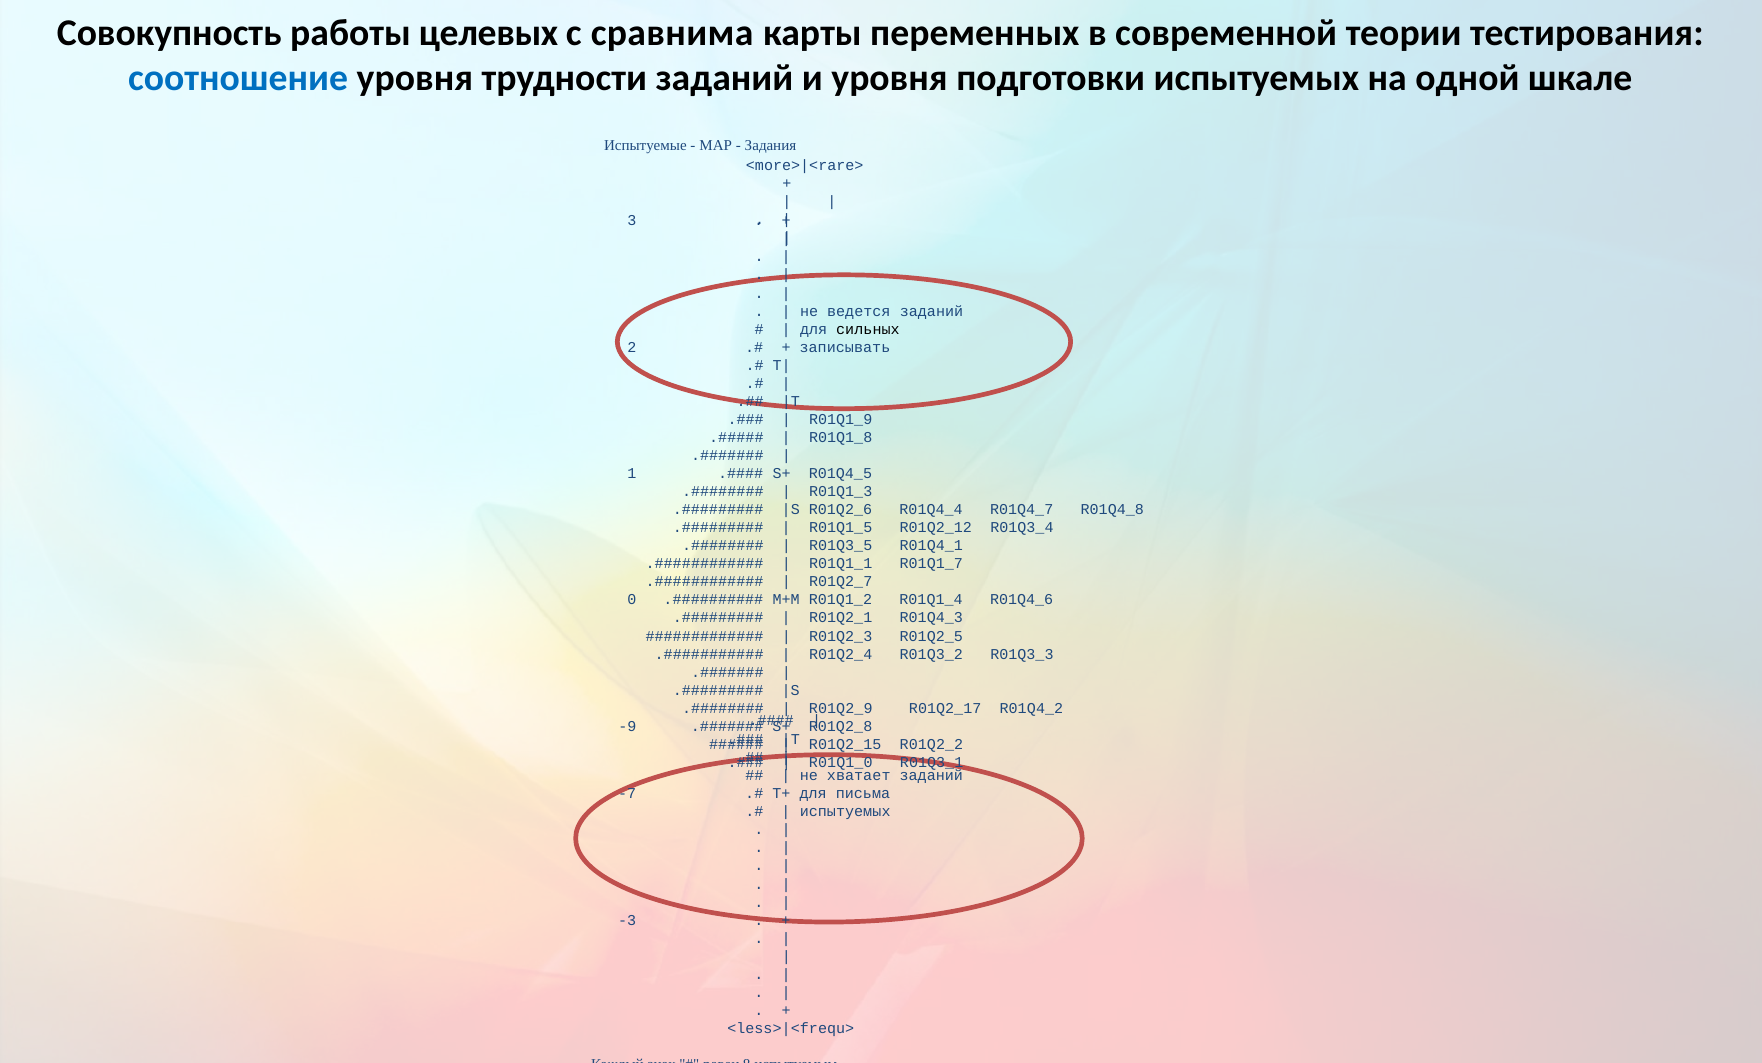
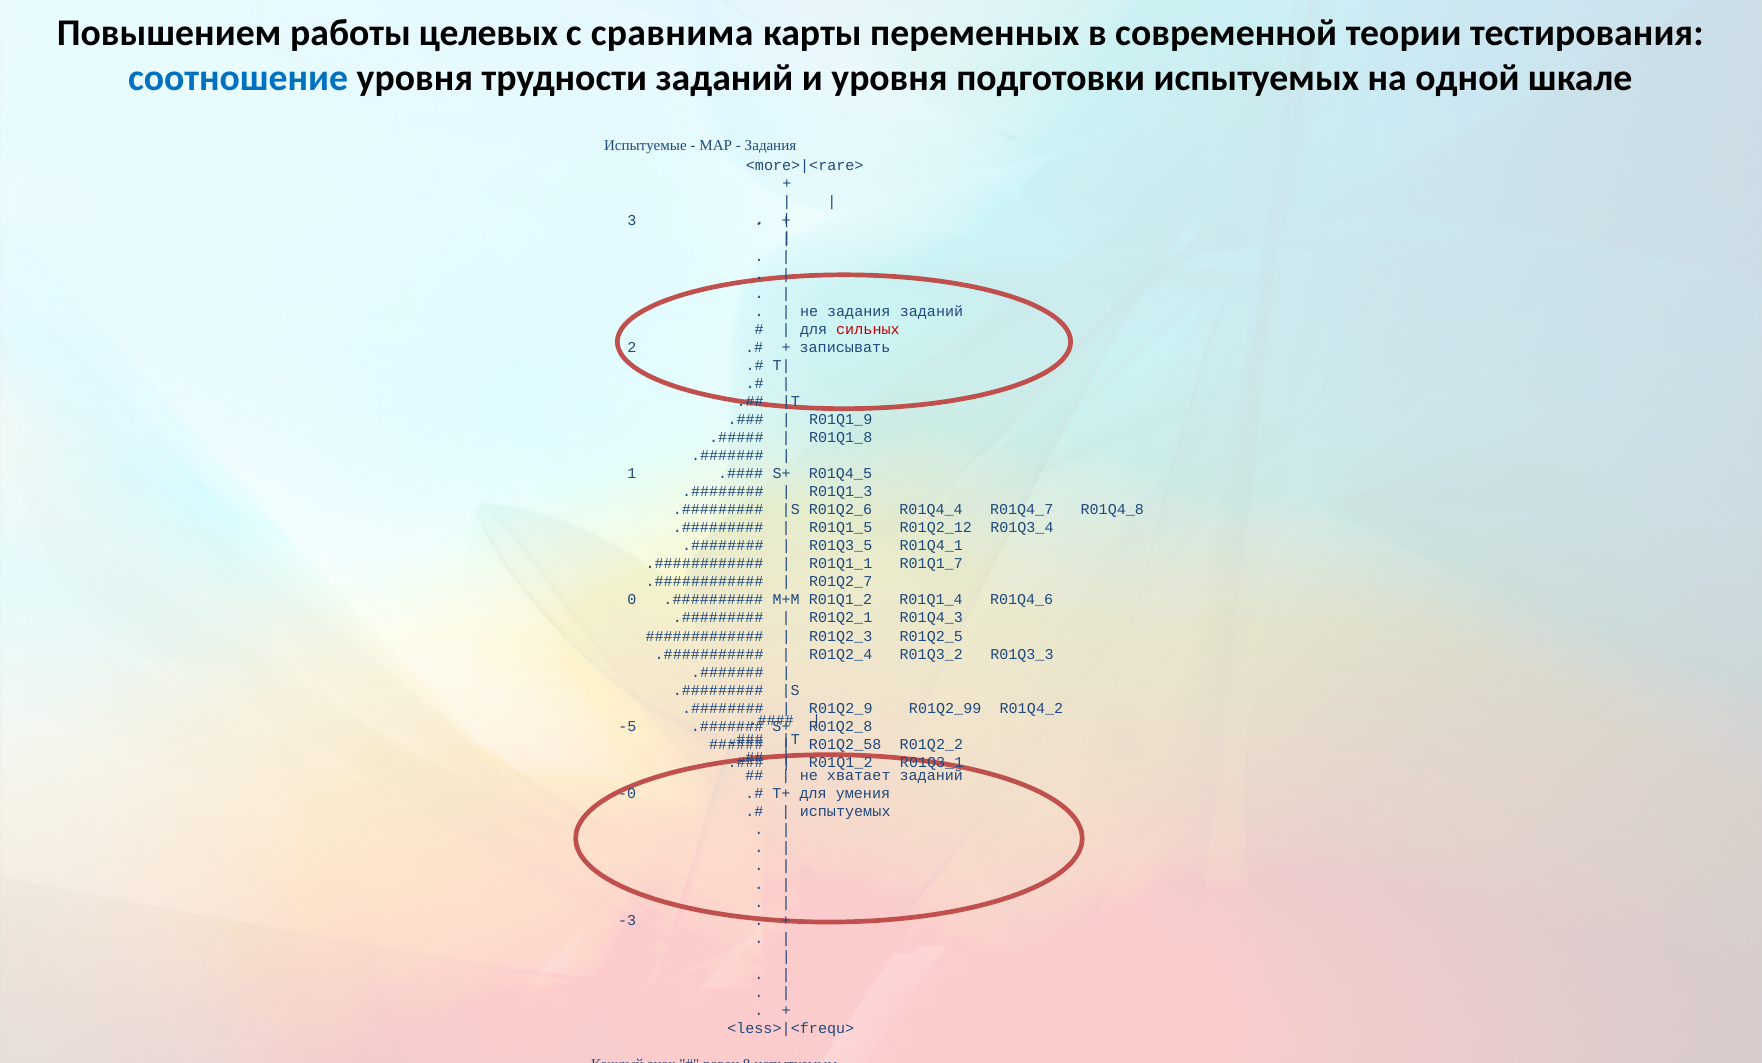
Совокупность: Совокупность -> Повышением (169, 33)
не ведется: ведется -> задания (859, 311)
сильных colour: black -> red (868, 329)
R01Q2_17: R01Q2_17 -> R01Q2_99 (945, 708)
-9: -9 -> -5 (627, 726)
R01Q2_15: R01Q2_15 -> R01Q2_58 (845, 744)
R01Q1_0: R01Q1_0 -> R01Q1_2 (841, 762)
-7: -7 -> -0 (627, 793)
письма: письма -> умения (863, 793)
